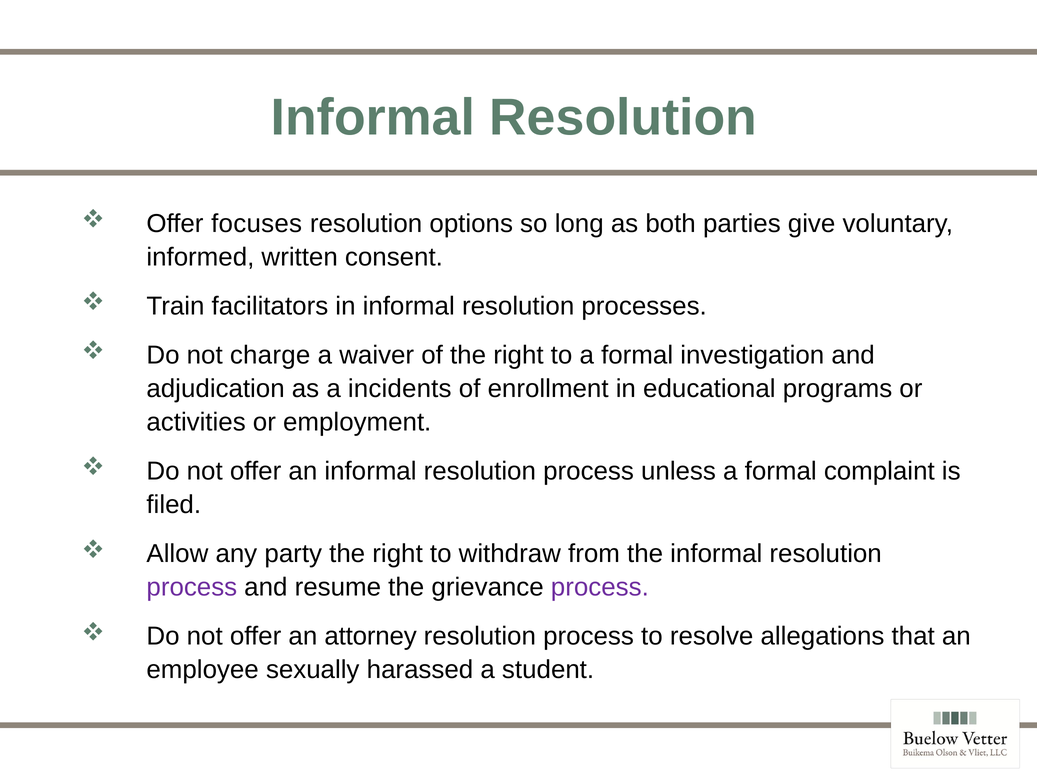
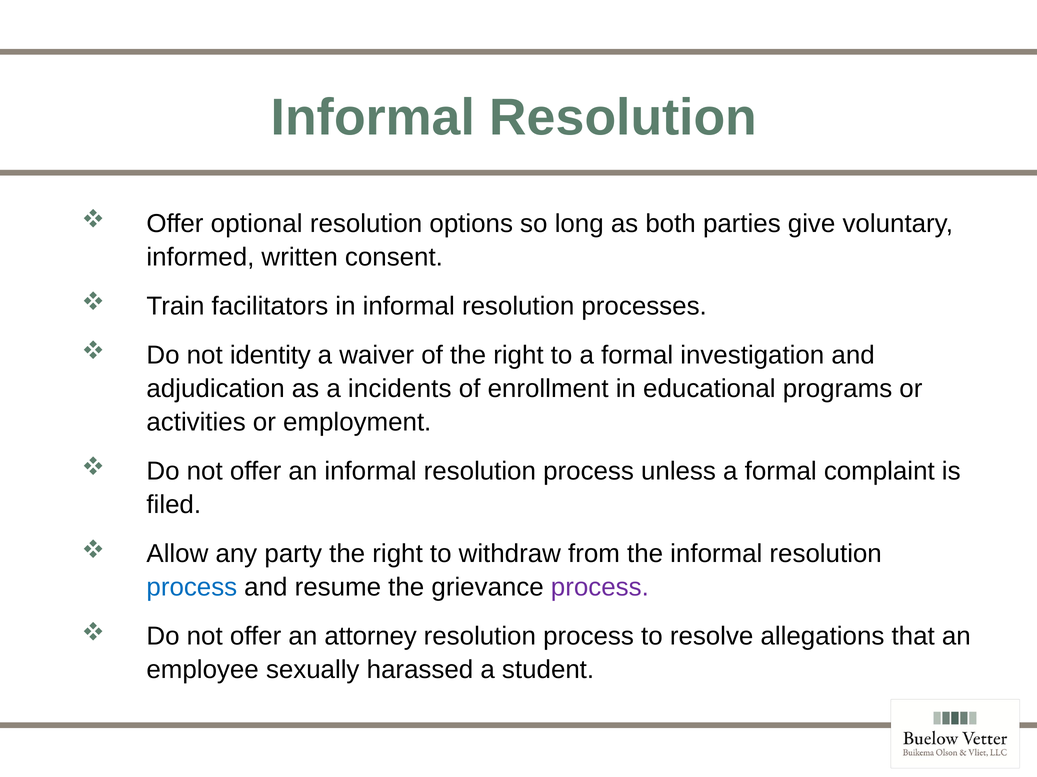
focuses: focuses -> optional (257, 224)
charge: charge -> identity (270, 355)
process colour: purple -> blue (192, 588)
